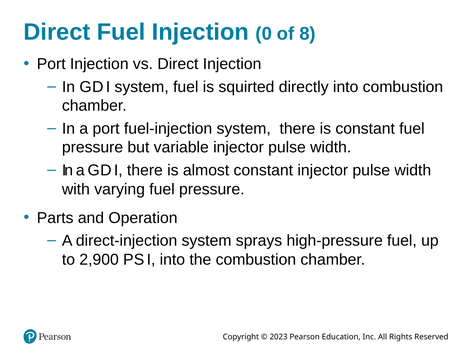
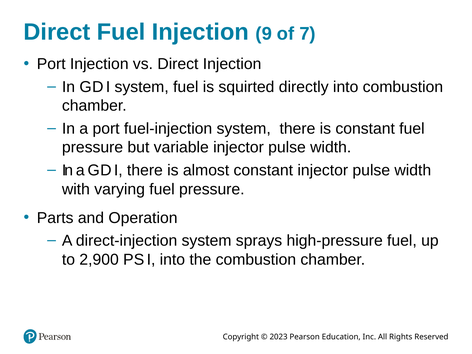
0: 0 -> 9 (264, 34)
8: 8 -> 7 (307, 34)
